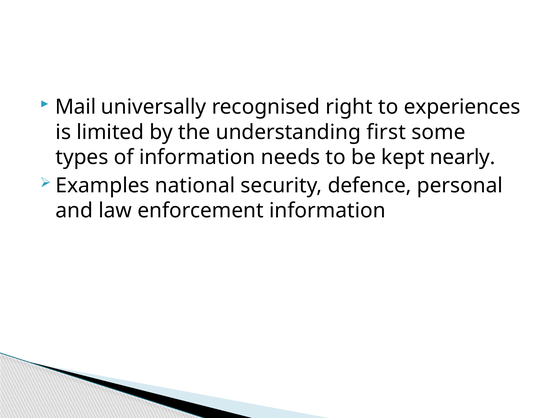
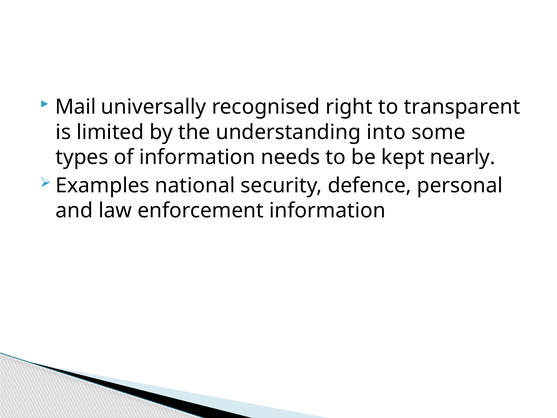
experiences: experiences -> transparent (462, 107)
first: first -> into (386, 132)
